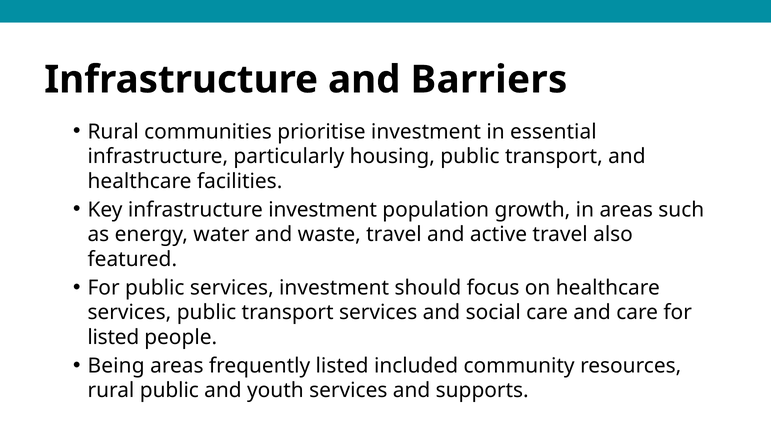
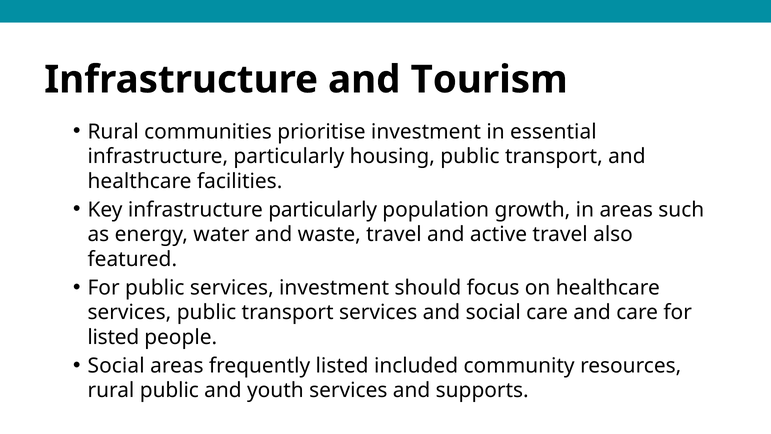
Barriers: Barriers -> Tourism (489, 80)
Key infrastructure investment: investment -> particularly (323, 210)
Being: Being -> Social (116, 366)
